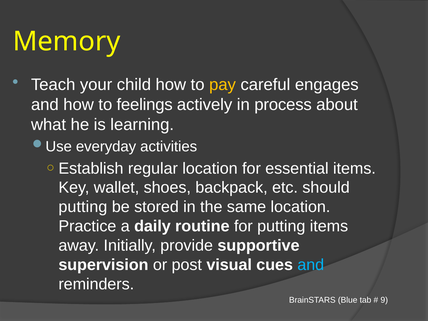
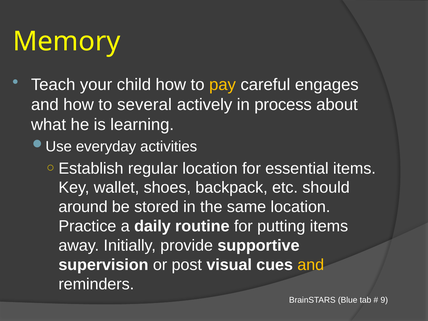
feelings: feelings -> several (144, 105)
putting: putting -> around (83, 207)
and colour: light blue -> yellow (311, 265)
